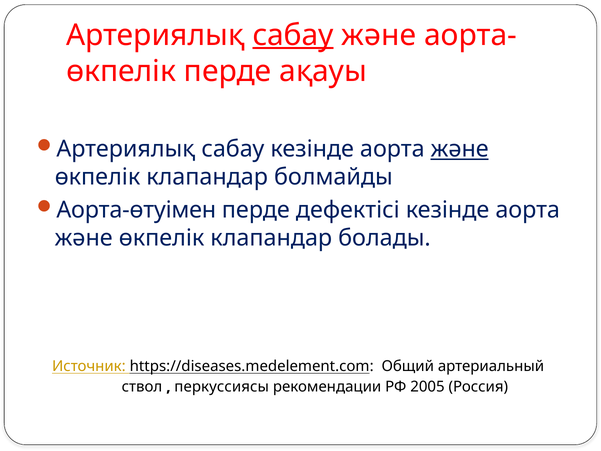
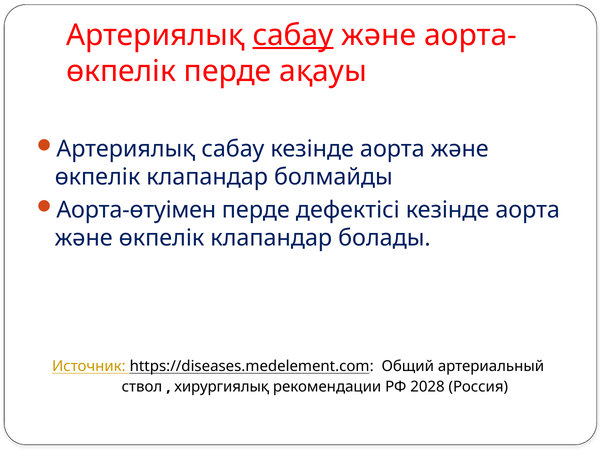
және underline: present -> none (460, 149)
перкуссиясы: перкуссиясы -> хирургиялық (222, 387)
2005: 2005 -> 2028 (427, 387)
